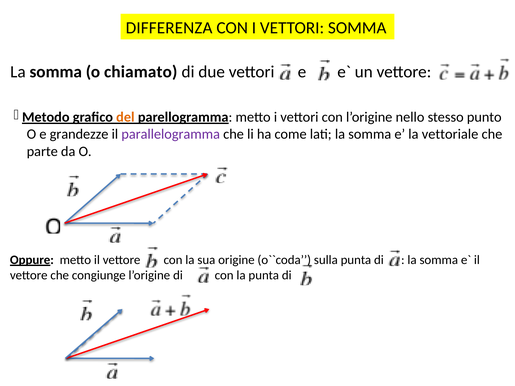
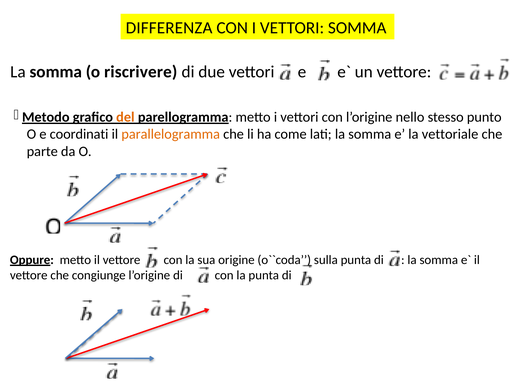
chiamato: chiamato -> riscrivere (141, 72)
grandezze: grandezze -> coordinati (79, 134)
parallelogramma colour: purple -> orange (171, 134)
